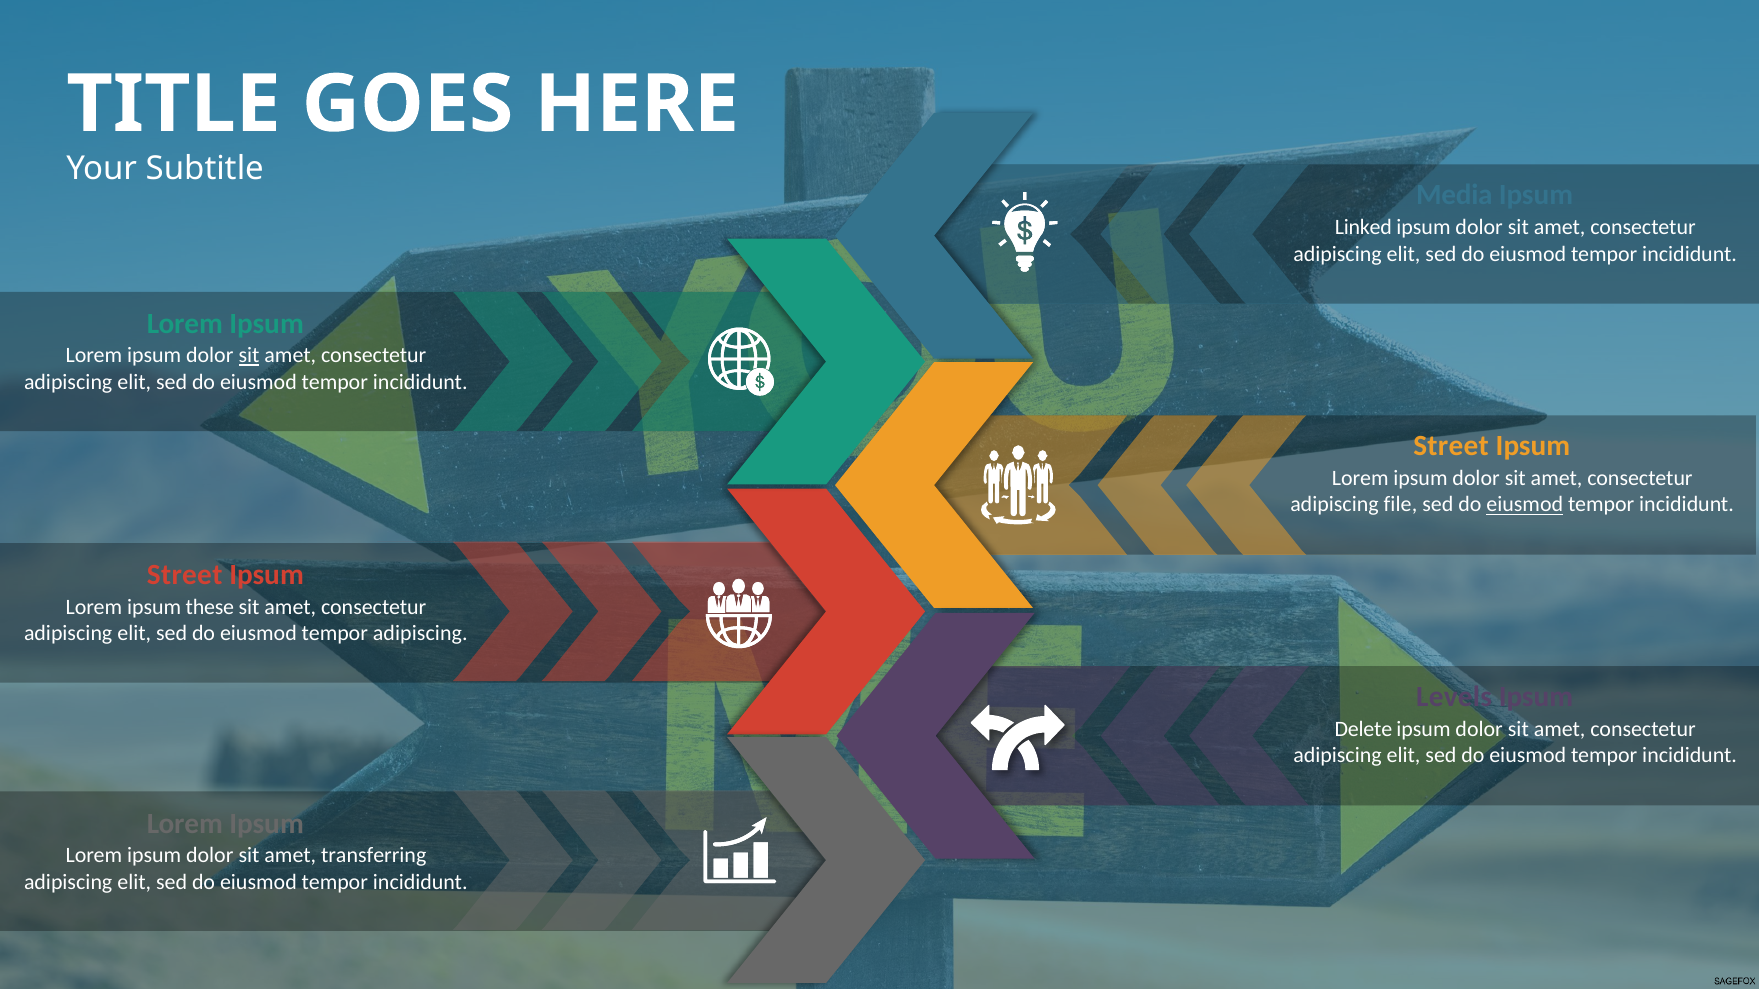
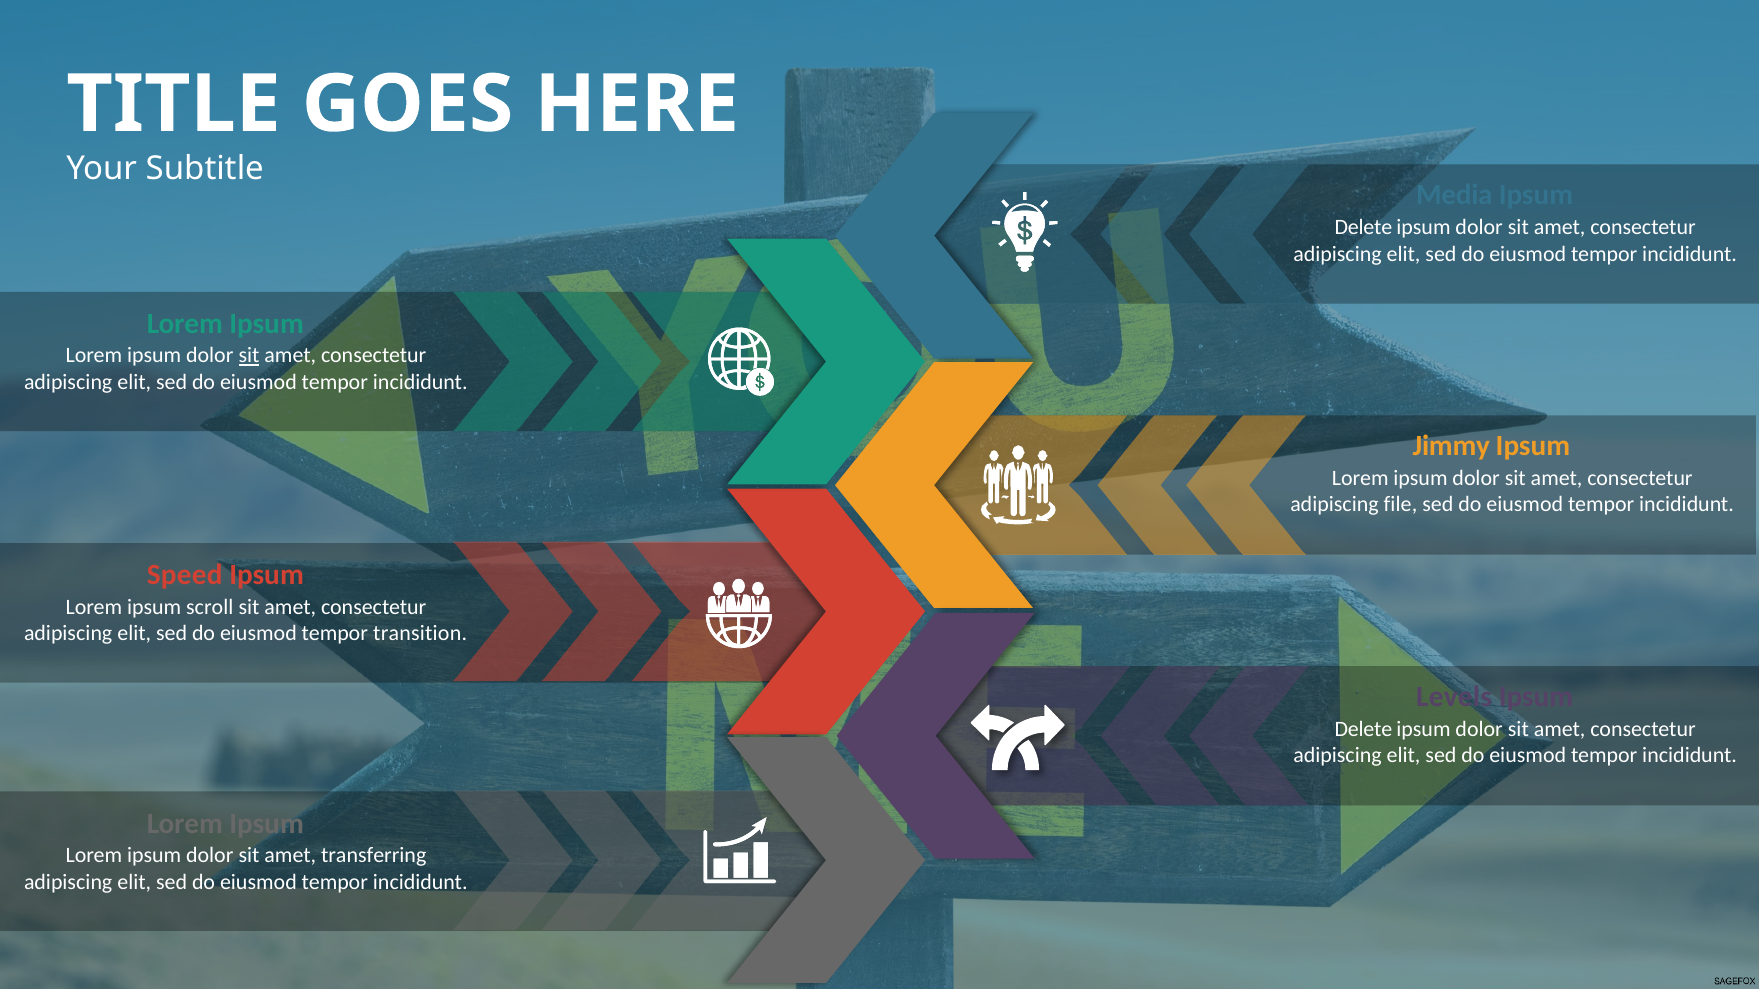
Linked: Linked -> Delete (1363, 228)
Street: Street -> Jimmy (1451, 446)
eiusmod underline: present -> none (1525, 505)
Street: Street -> Speed (185, 575)
these: these -> scroll (210, 607)
tempor adipiscing: adipiscing -> transition (420, 634)
